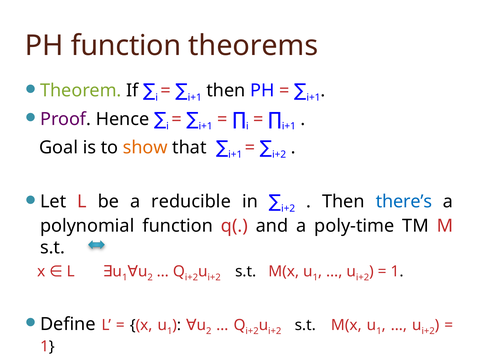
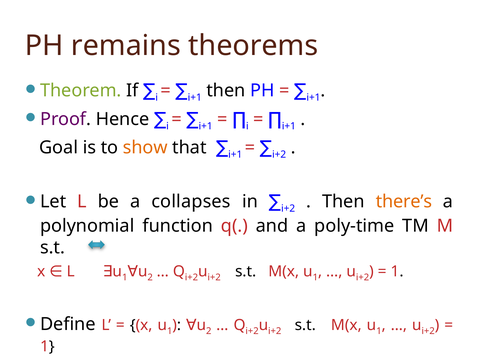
PH function: function -> remains (126, 46)
reducible: reducible -> collapses (191, 202)
there’s colour: blue -> orange (404, 202)
